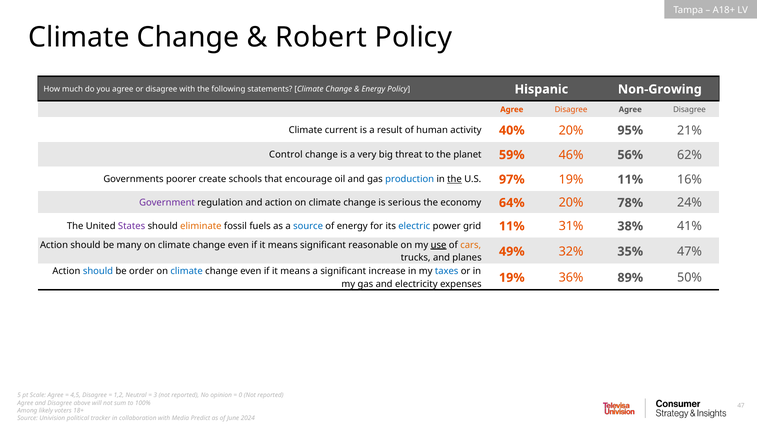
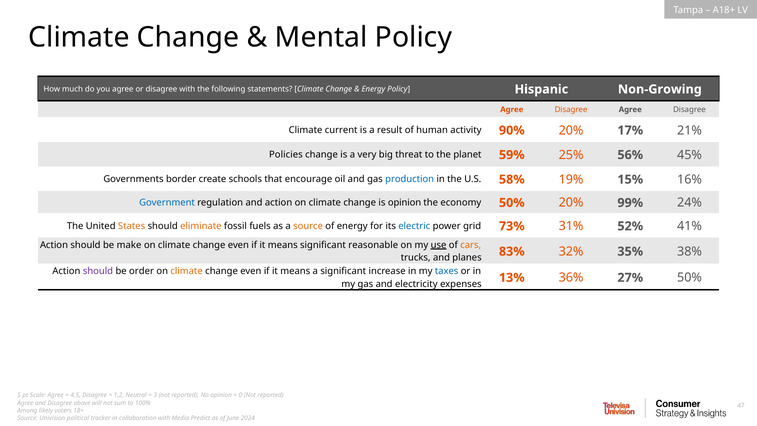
Robert: Robert -> Mental (321, 38)
40%: 40% -> 90% (512, 130)
95%: 95% -> 17% (630, 130)
Control: Control -> Policies (286, 155)
46%: 46% -> 25% (571, 155)
62%: 62% -> 45% (690, 155)
poorer: poorer -> border (181, 179)
the underline: present -> none (455, 179)
97%: 97% -> 58% (512, 179)
19% 11%: 11% -> 15% (630, 179)
Government colour: purple -> blue (167, 203)
is serious: serious -> opinion (405, 203)
economy 64%: 64% -> 50% (512, 203)
78%: 78% -> 99% (630, 203)
States colour: purple -> orange (132, 226)
source colour: blue -> orange (308, 226)
grid 11%: 11% -> 73% (512, 226)
38%: 38% -> 52% (630, 226)
many: many -> make (129, 245)
49%: 49% -> 83% (512, 251)
47%: 47% -> 38% (690, 251)
should colour: blue -> purple (98, 271)
climate colour: blue -> orange (187, 271)
expenses 19%: 19% -> 13% (512, 278)
89%: 89% -> 27% (630, 278)
